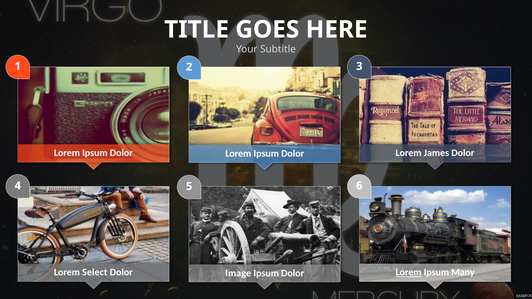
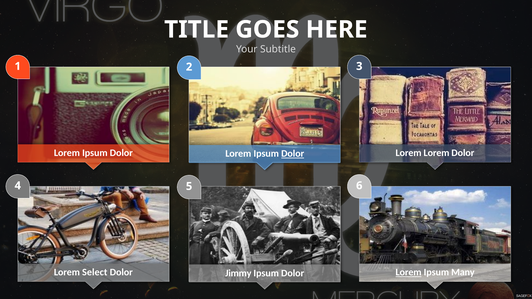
Lorem James: James -> Lorem (436, 153)
Dolor underline: none -> present (293, 154)
Image: Image -> Jimmy (238, 273)
